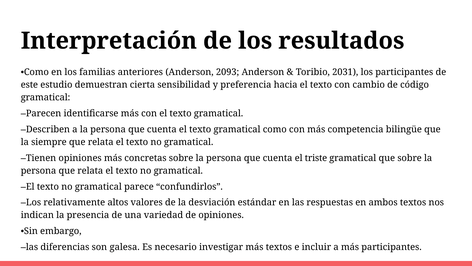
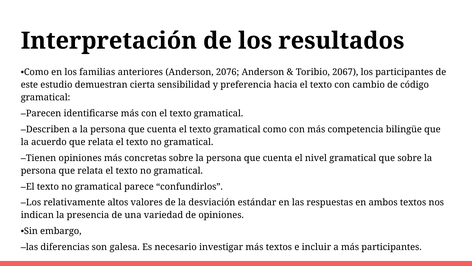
2093: 2093 -> 2076 (228, 72)
2031: 2031 -> 2067 (345, 72)
siempre: siempre -> acuerdo (49, 142)
triste: triste -> nivel (316, 158)
